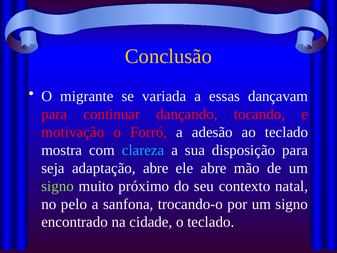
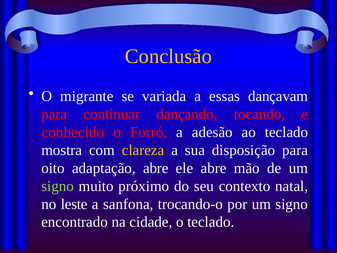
motivação: motivação -> conhecido (73, 132)
clareza colour: light blue -> yellow (143, 150)
seja: seja -> oito (53, 168)
pelo: pelo -> leste (74, 204)
